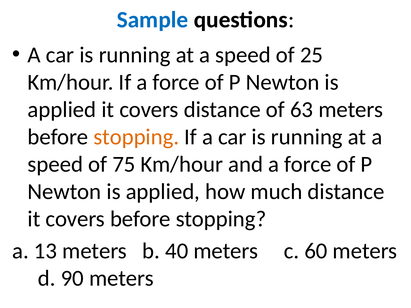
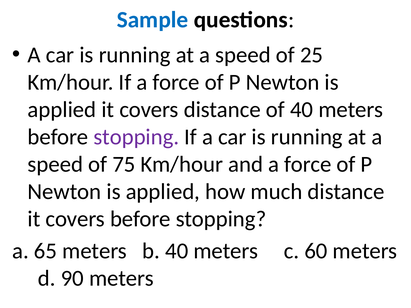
of 63: 63 -> 40 (302, 110)
stopping colour: orange -> purple (136, 137)
13: 13 -> 65 (46, 251)
